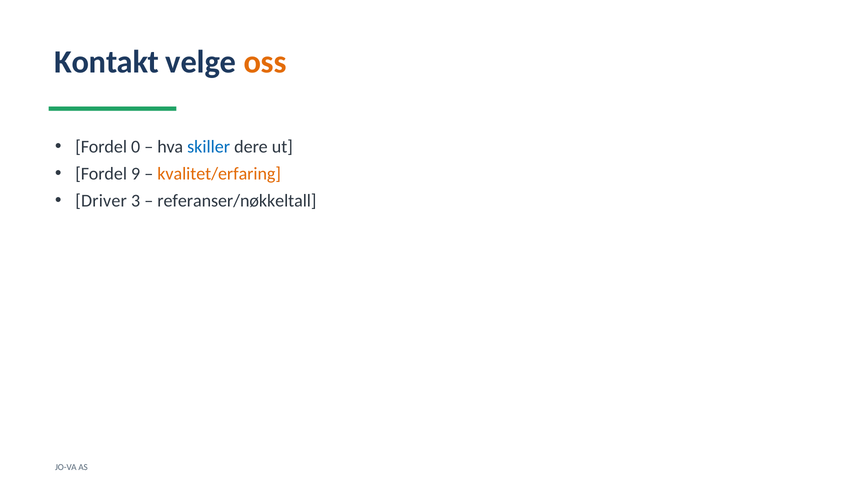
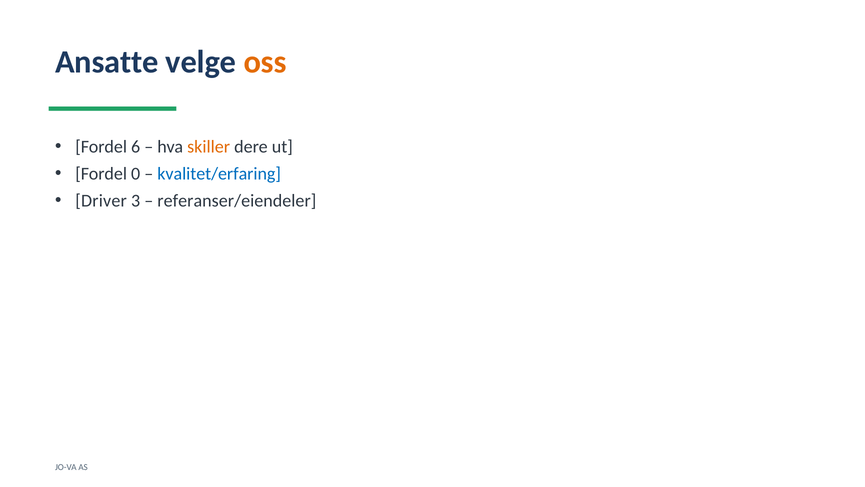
Kontakt: Kontakt -> Ansatte (107, 62)
0: 0 -> 6 (136, 147)
skiller colour: blue -> orange (209, 147)
9: 9 -> 0 (136, 174)
kvalitet/erfaring colour: orange -> blue (219, 174)
referanser/nøkkeltall: referanser/nøkkeltall -> referanser/eiendeler (237, 201)
